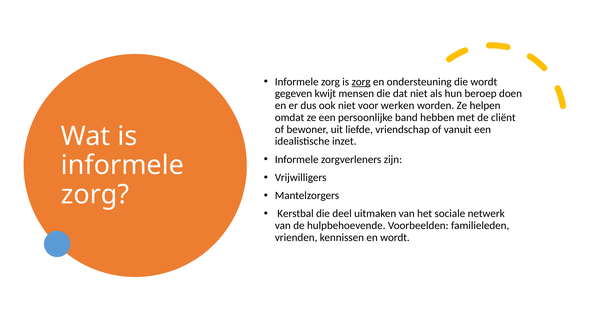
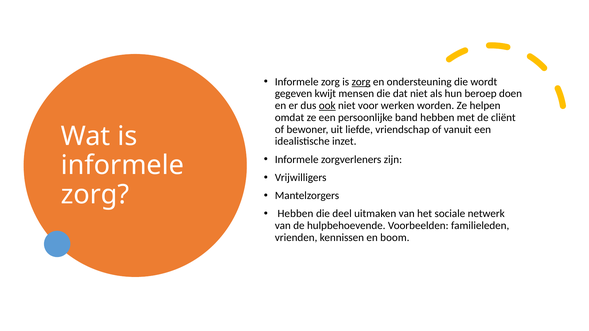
ook underline: none -> present (327, 106)
Kerstbal: Kerstbal -> Hebben (295, 214)
en wordt: wordt -> boom (395, 238)
